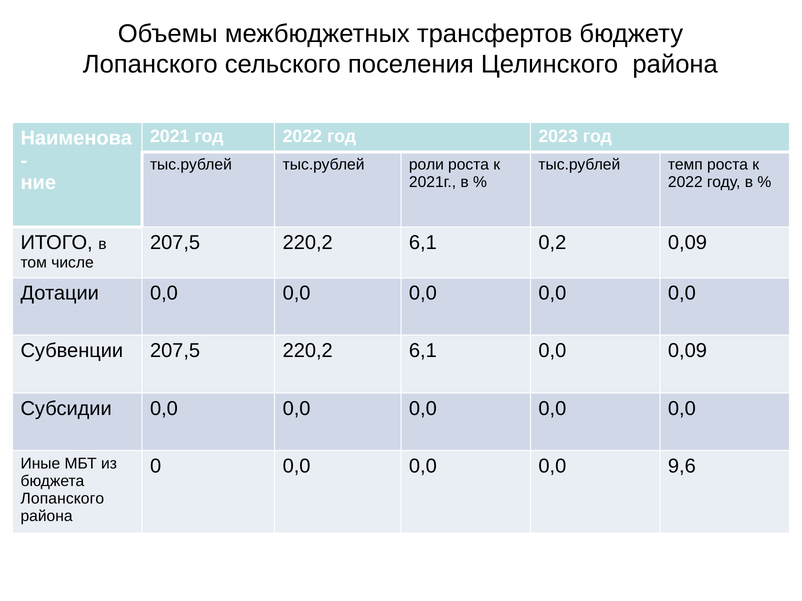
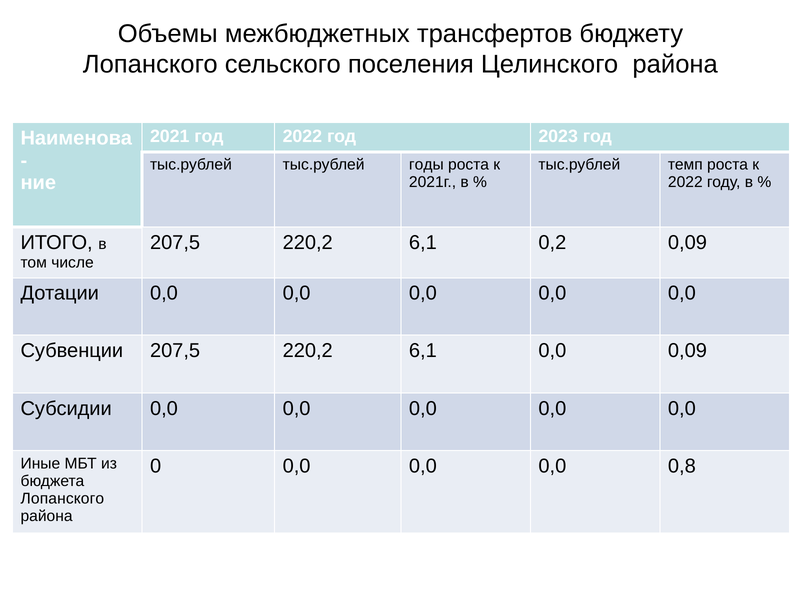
роли: роли -> годы (426, 165)
9,6: 9,6 -> 0,8 (682, 466)
